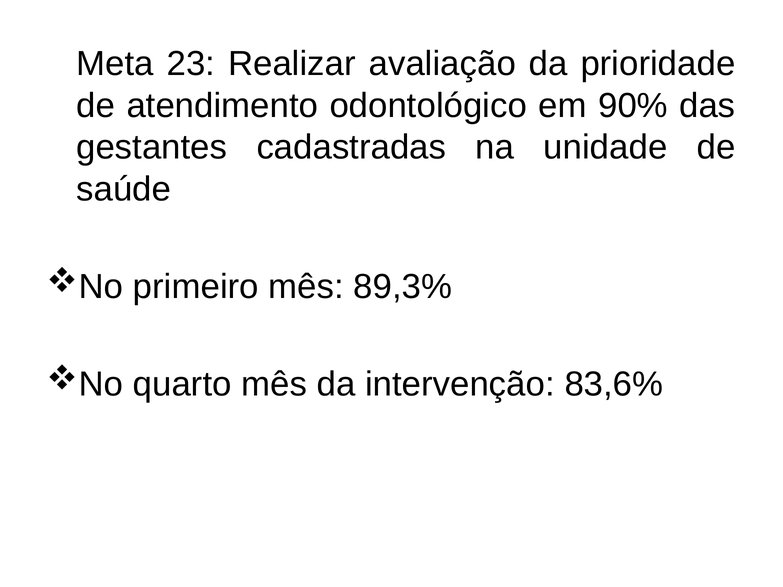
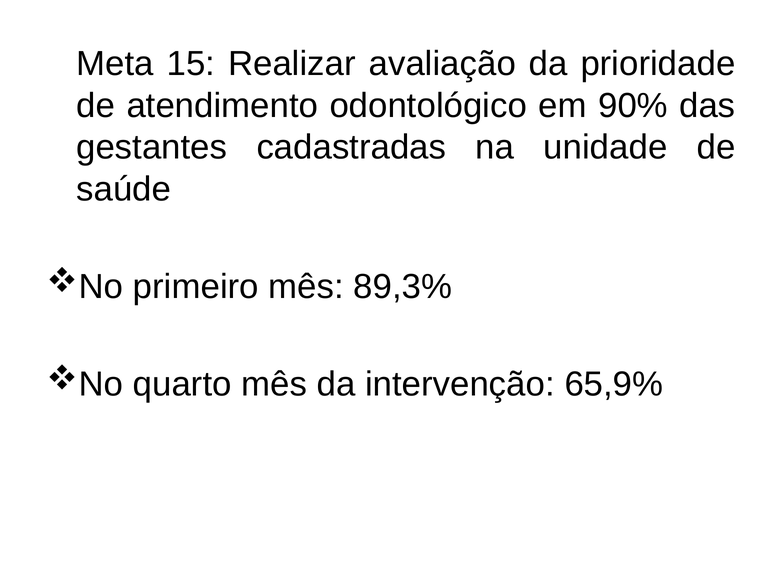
23: 23 -> 15 (191, 64)
83,6%: 83,6% -> 65,9% (614, 384)
